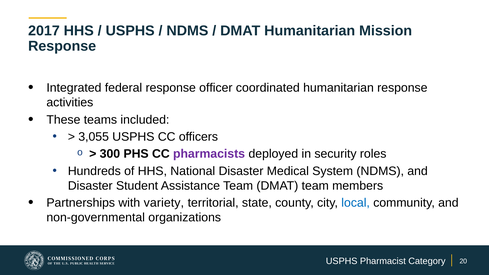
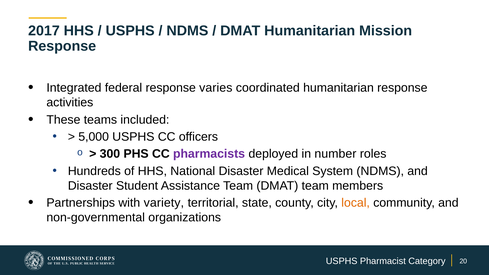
officer: officer -> varies (216, 88)
3,055: 3,055 -> 5,000 (94, 137)
security: security -> number (335, 154)
local colour: blue -> orange (356, 203)
